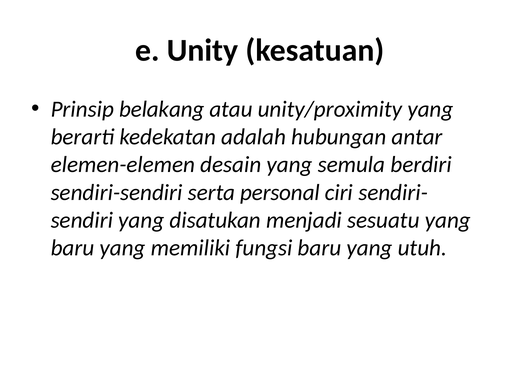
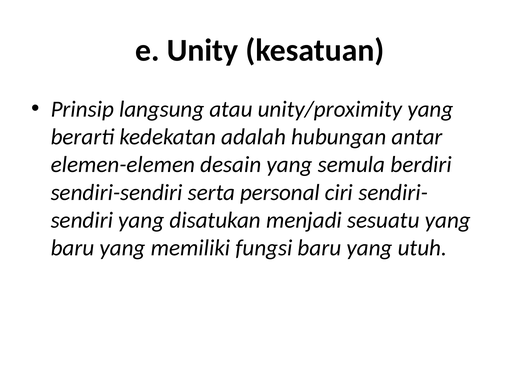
belakang: belakang -> langsung (162, 109)
